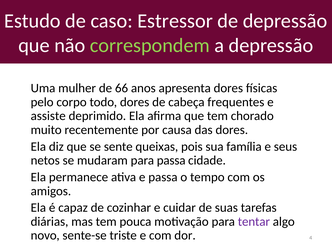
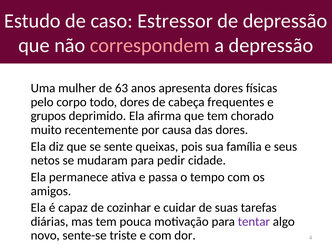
correspondem colour: light green -> pink (150, 45)
66: 66 -> 63 (122, 88)
assiste: assiste -> grupos (48, 116)
para passa: passa -> pedir (171, 160)
